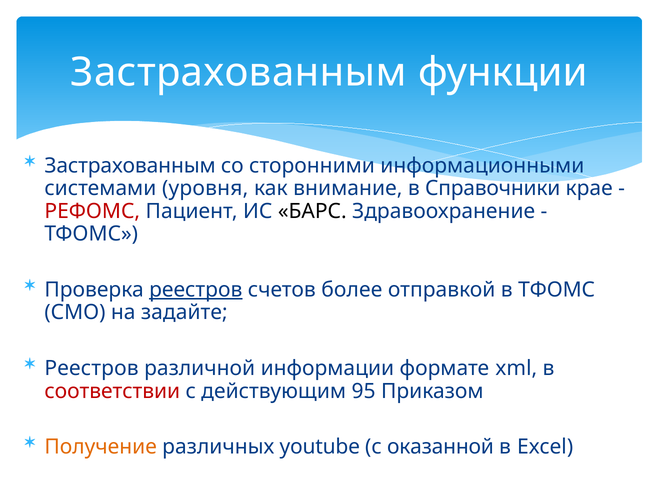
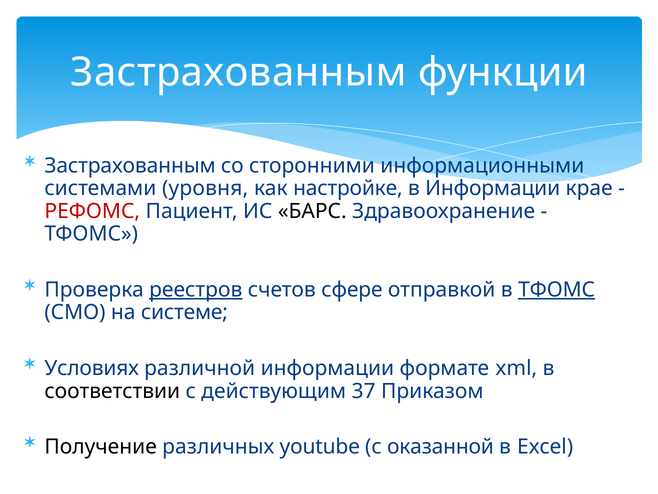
внимание: внимание -> настройке (348, 188)
в Справочники: Справочники -> Информации (493, 188)
более: более -> сфере (352, 290)
ТФОМС underline: none -> present (557, 290)
задайте: задайте -> системе (184, 312)
Реестров: Реестров -> Условиях (92, 368)
соответствии colour: red -> black (112, 391)
95: 95 -> 37 (364, 391)
Получение colour: orange -> black (101, 446)
